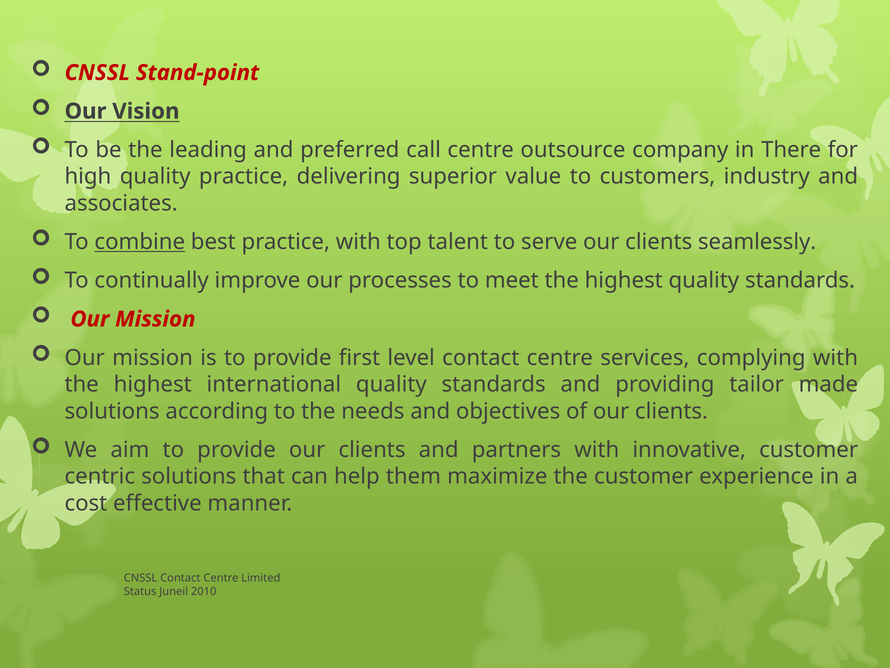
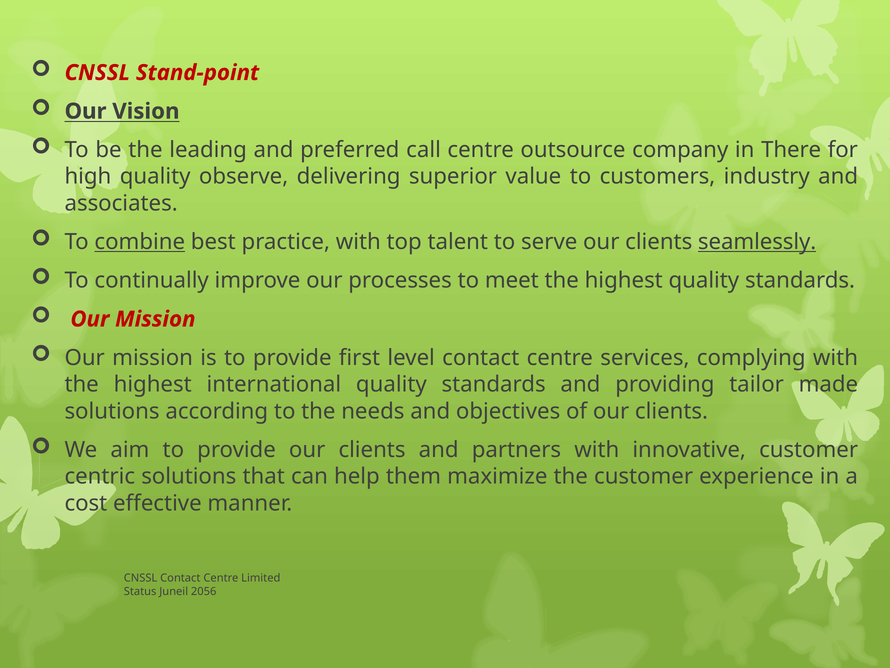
quality practice: practice -> observe (244, 177)
seamlessly underline: none -> present (757, 242)
2010: 2010 -> 2056 (204, 591)
